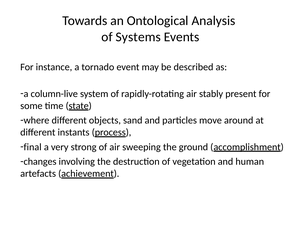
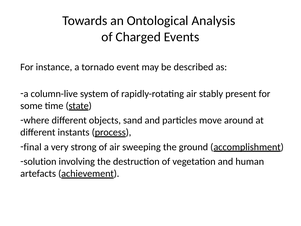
Systems: Systems -> Charged (138, 37)
changes: changes -> solution (40, 161)
